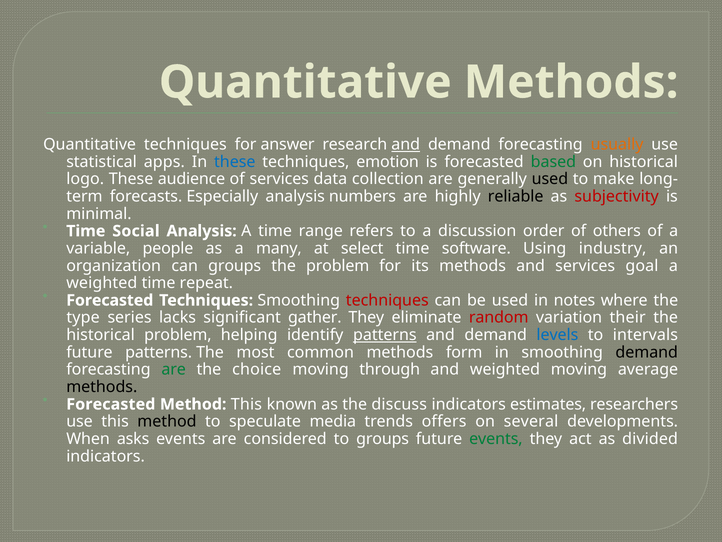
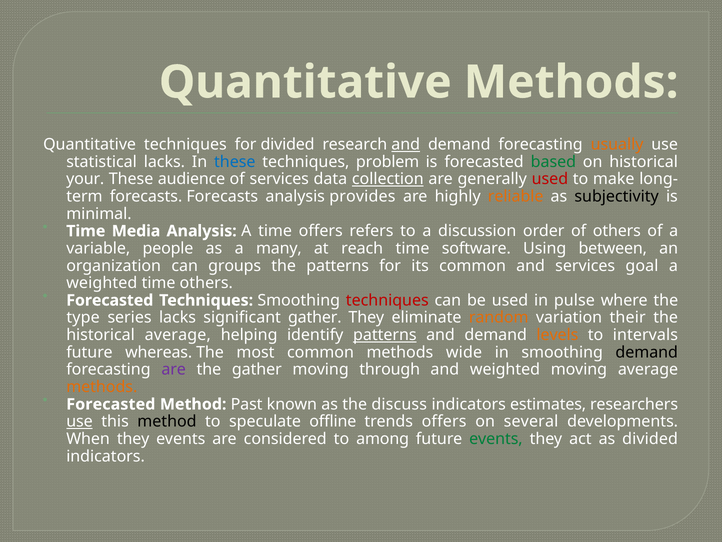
for answer: answer -> divided (288, 144)
statistical apps: apps -> lacks (164, 162)
emotion: emotion -> problem (388, 162)
logo: logo -> your (85, 179)
collection underline: none -> present (388, 179)
used colour: black -> red (550, 179)
forecasts Especially: Especially -> Forecasts (222, 196)
numbers: numbers -> provides (362, 196)
reliable colour: black -> orange (516, 196)
subjectivity colour: red -> black (617, 196)
Social: Social -> Media (136, 231)
time range: range -> offers (321, 231)
select: select -> reach (362, 248)
industry: industry -> between (613, 248)
the problem: problem -> patterns (338, 265)
its methods: methods -> common (473, 265)
time repeat: repeat -> others (206, 283)
notes: notes -> pulse (574, 300)
random colour: red -> orange (499, 317)
historical problem: problem -> average (178, 335)
levels colour: blue -> orange (557, 335)
future patterns: patterns -> whereas (159, 352)
form: form -> wide (464, 352)
are colour: green -> purple (174, 369)
the choice: choice -> gather (257, 369)
methods colour: black -> orange (102, 387)
Method This: This -> Past (247, 404)
use underline: none -> present (80, 421)
media: media -> offline (333, 421)
When asks: asks -> they (133, 439)
to groups: groups -> among (383, 439)
